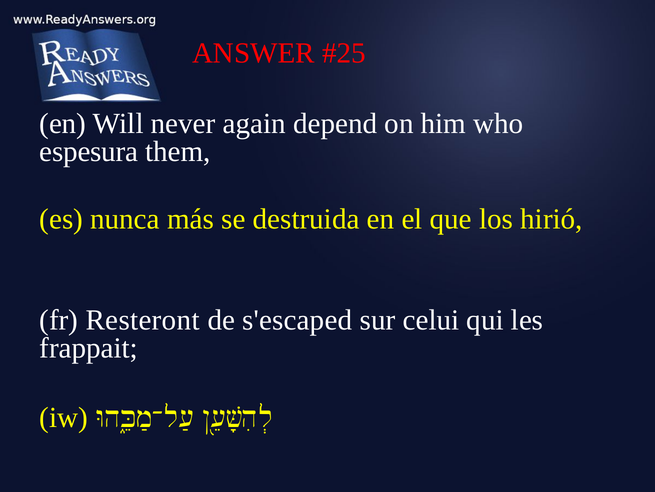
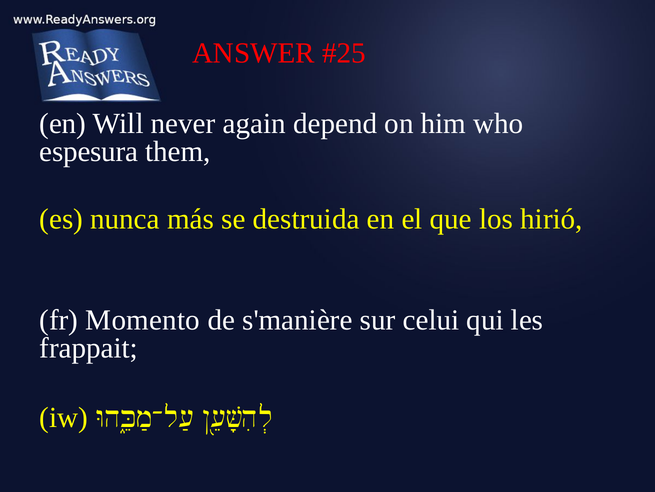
Resteront: Resteront -> Momento (143, 320)
s'escaped: s'escaped -> s'manière (297, 320)
